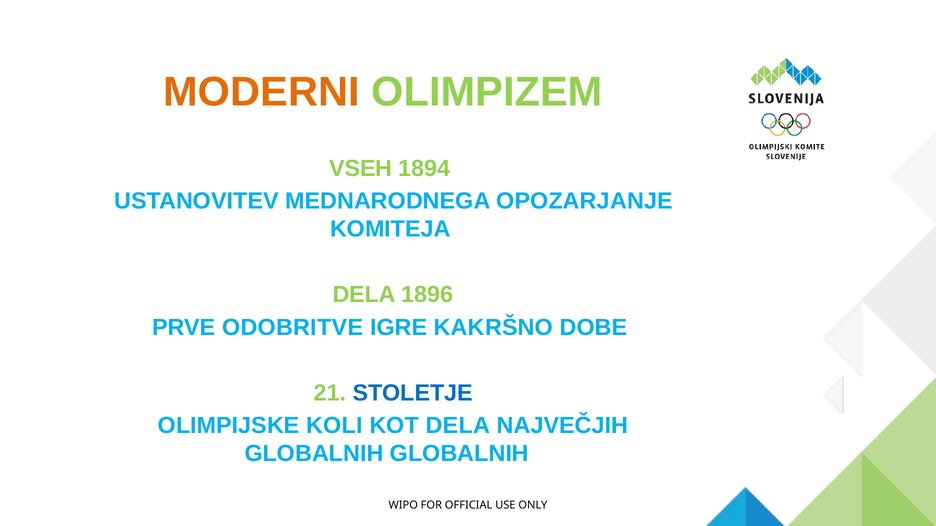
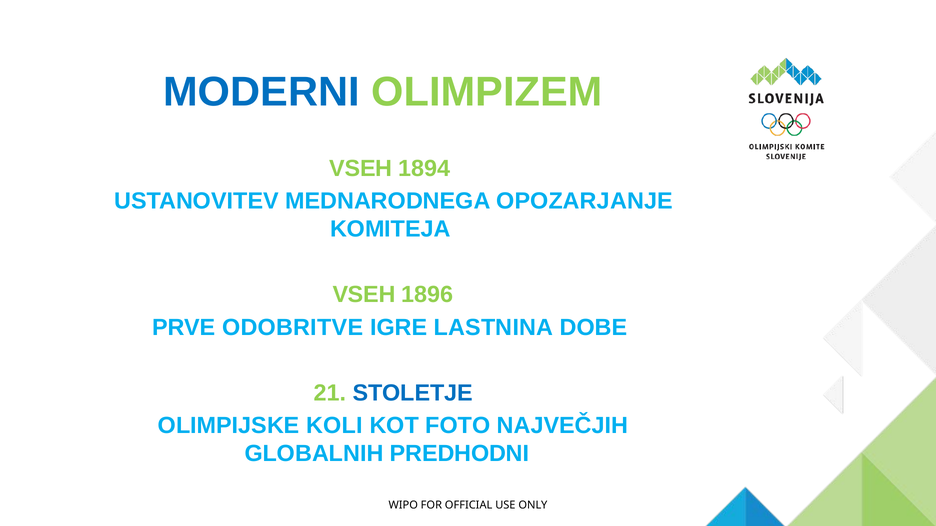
MODERNI colour: orange -> blue (262, 92)
DELA: DELA -> VSEH (364, 295)
KAKRŠNO: KAKRŠNO -> LASTNINA (493, 328)
KOT DELA: DELA -> FOTO (458, 426)
GLOBALNIH GLOBALNIH: GLOBALNIH -> PREDHODNI (459, 454)
